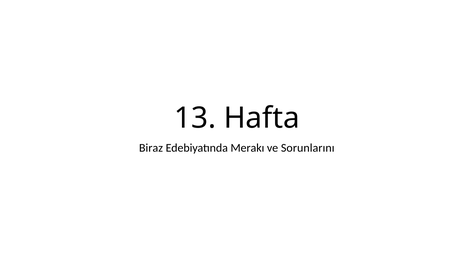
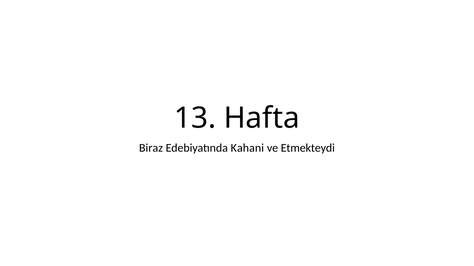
Merakı: Merakı -> Kahani (247, 148)
Sorunlarını: Sorunlarını -> Etmekteydi (308, 148)
